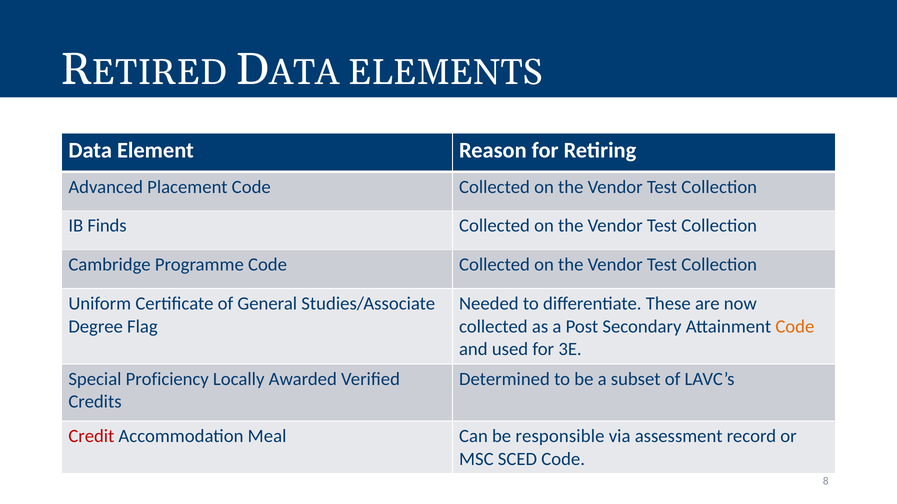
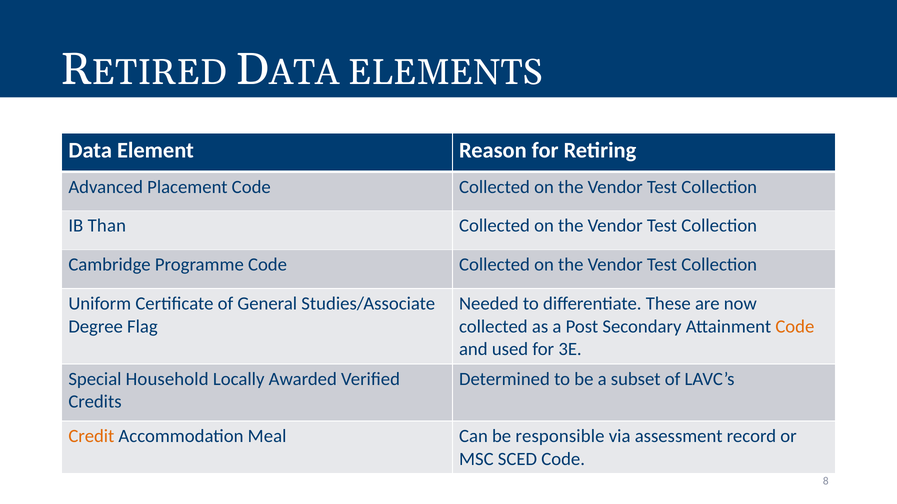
Finds: Finds -> Than (107, 226)
Proficiency: Proficiency -> Household (167, 379)
Credit colour: red -> orange (91, 436)
